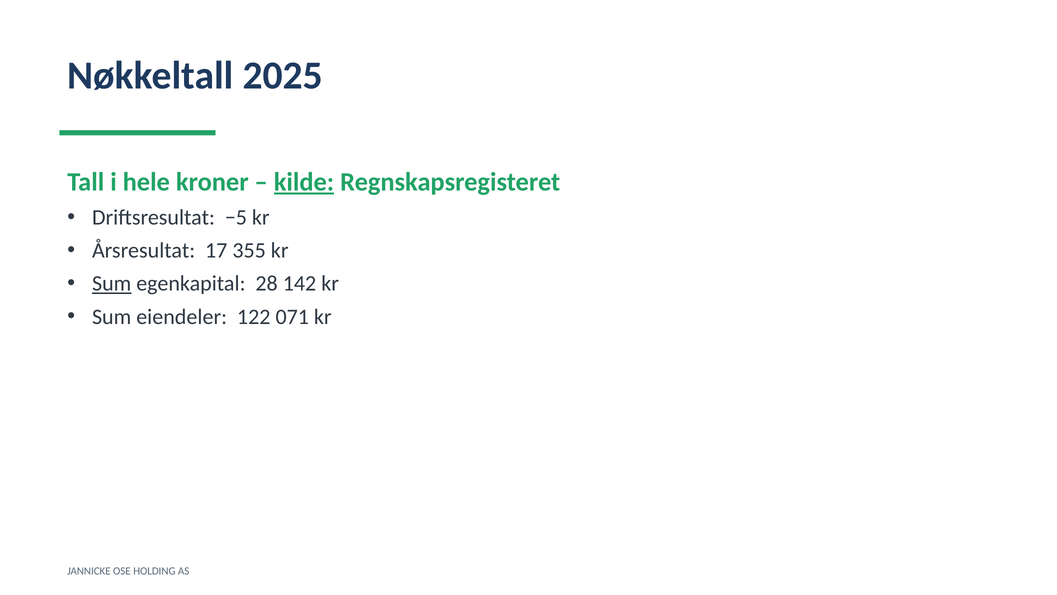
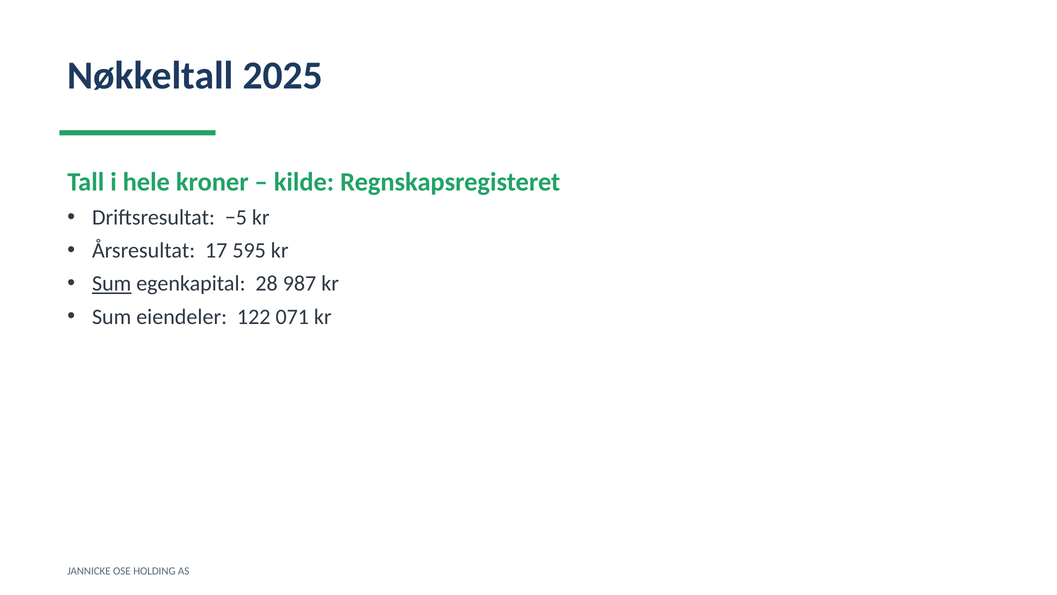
kilde underline: present -> none (304, 182)
355: 355 -> 595 (249, 250)
142: 142 -> 987 (300, 283)
